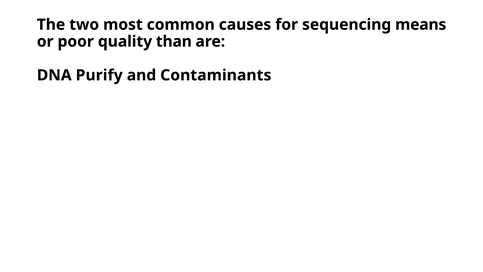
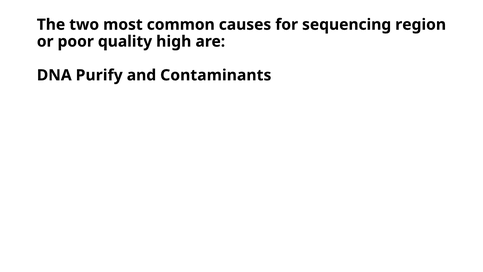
means: means -> region (421, 25)
than: than -> high (174, 41)
